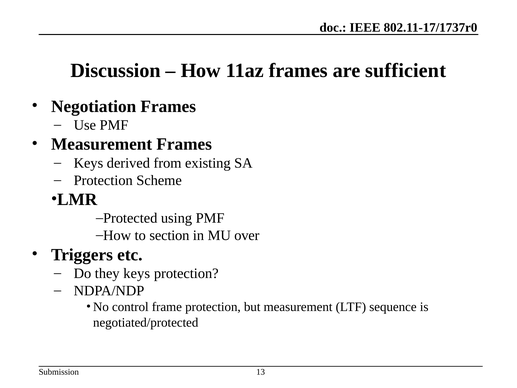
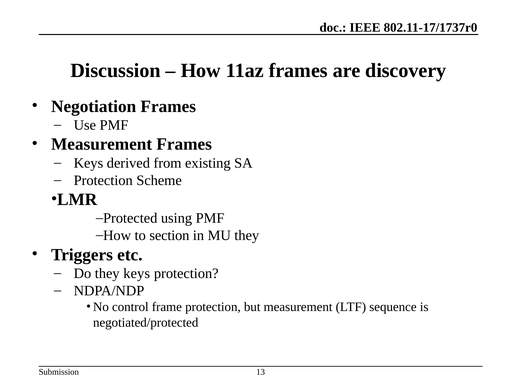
sufficient: sufficient -> discovery (406, 70)
MU over: over -> they (247, 235)
